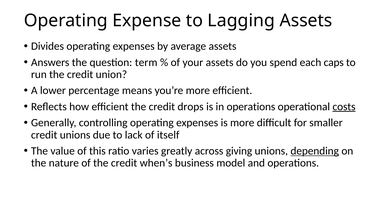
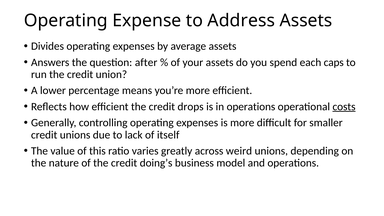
Lagging: Lagging -> Address (241, 21)
term: term -> after (146, 62)
giving: giving -> weird (239, 151)
depending underline: present -> none (315, 151)
when’s: when’s -> doing’s (156, 163)
